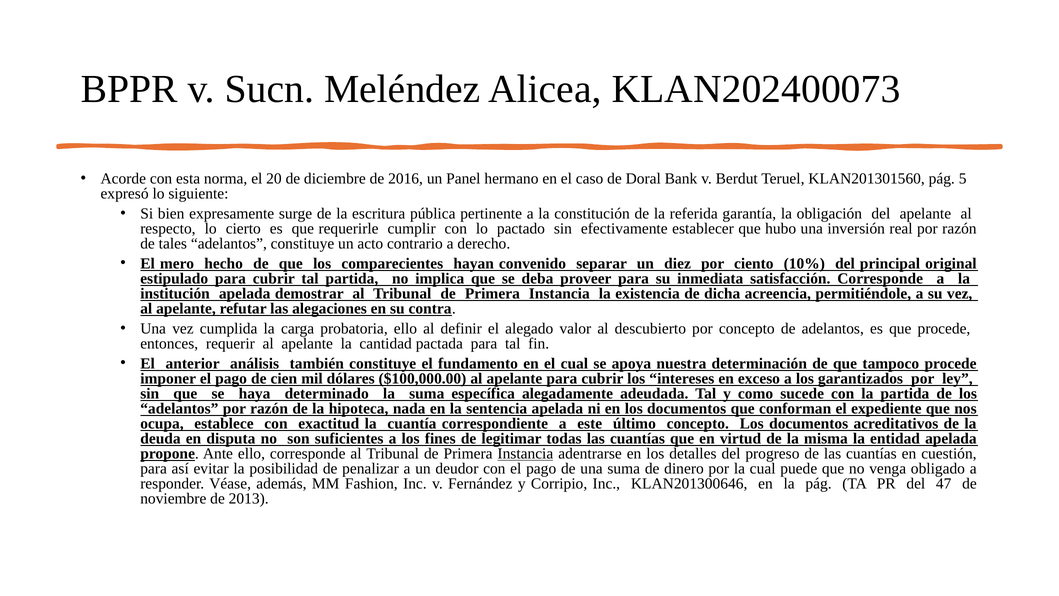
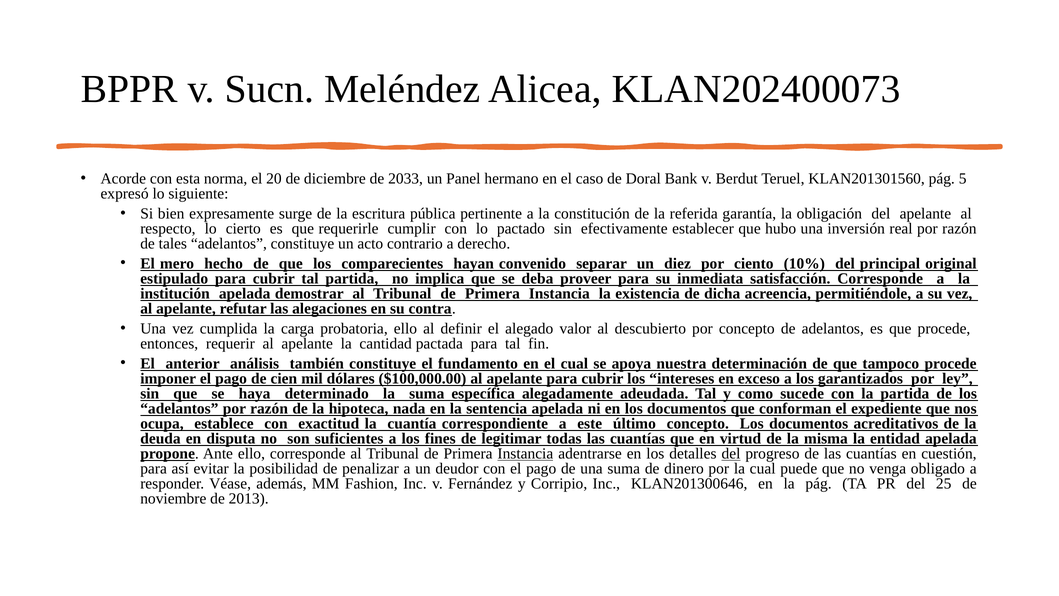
2016: 2016 -> 2033 (406, 178)
del underline: none -> present (731, 453)
47: 47 -> 25 (944, 483)
